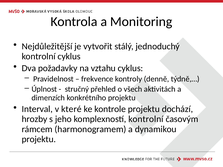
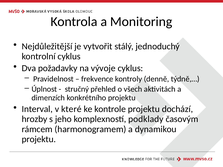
vztahu: vztahu -> vývoje (103, 68)
komplexností kontrolní: kontrolní -> podklady (146, 119)
